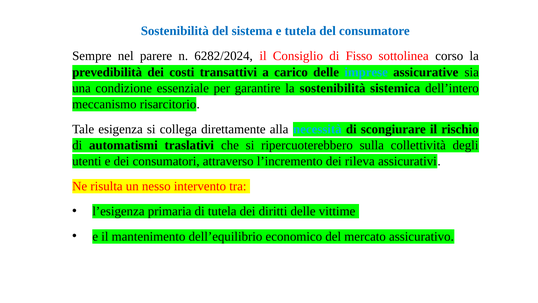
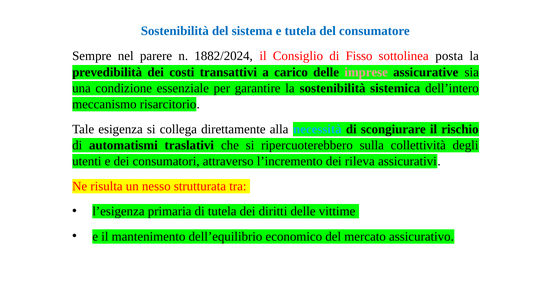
6282/2024: 6282/2024 -> 1882/2024 (224, 56)
corso: corso -> posta (449, 56)
imprese colour: light blue -> pink (366, 72)
intervento: intervento -> strutturata (200, 186)
